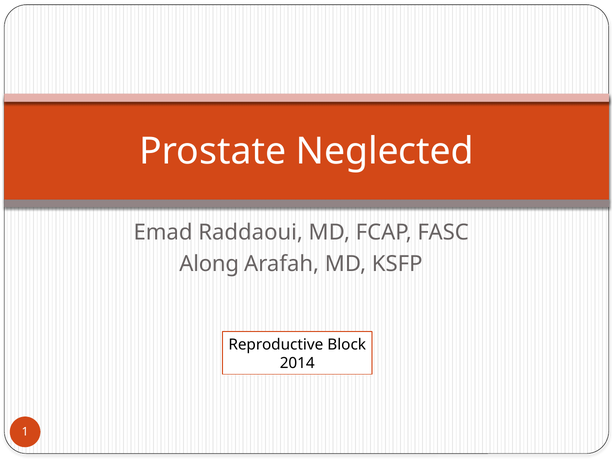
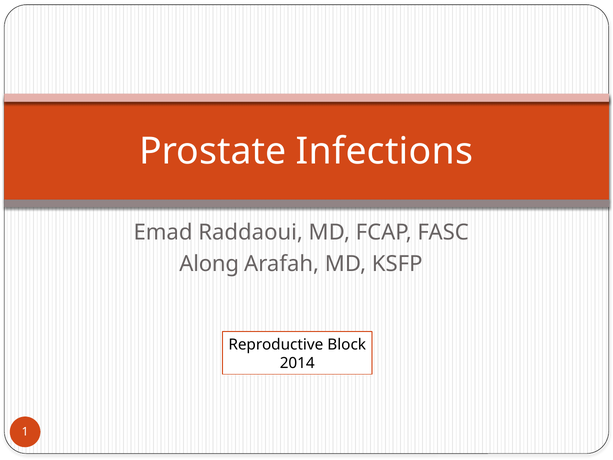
Neglected: Neglected -> Infections (385, 151)
